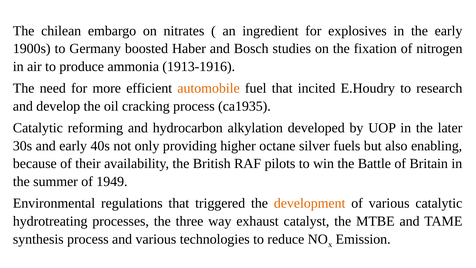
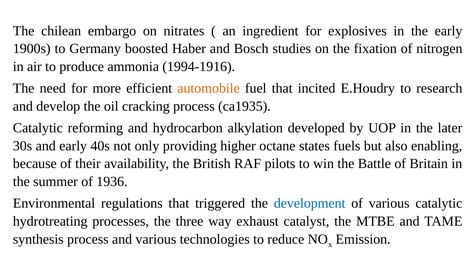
1913-1916: 1913-1916 -> 1994-1916 (199, 66)
silver: silver -> states (314, 146)
1949: 1949 -> 1936 (112, 181)
development colour: orange -> blue (310, 203)
